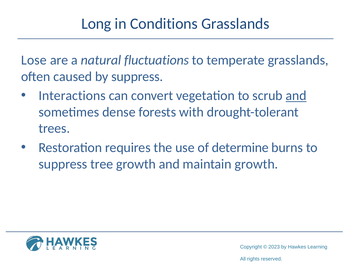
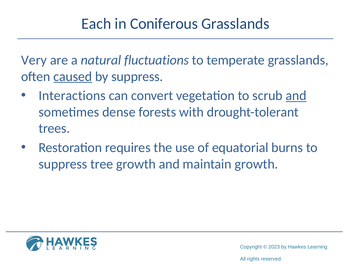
Long: Long -> Each (96, 24)
Conditions: Conditions -> Coniferous (164, 24)
Lose: Lose -> Very (34, 60)
caused underline: none -> present (73, 76)
determine: determine -> equatorial (240, 147)
